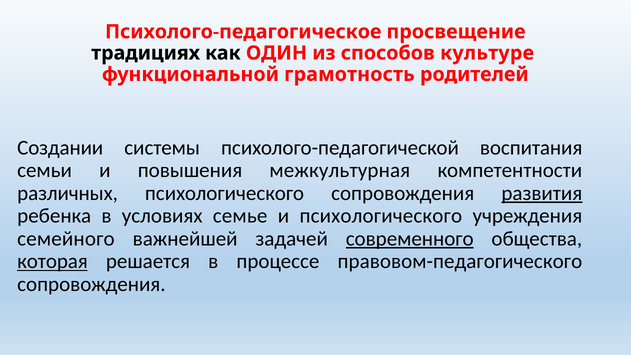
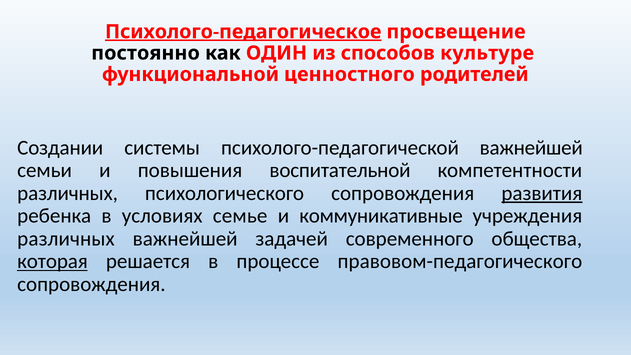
Психолого-педагогическое underline: none -> present (243, 32)
традициях: традициях -> постоянно (146, 53)
грамотность: грамотность -> ценностного (349, 74)
психолого-педагогической воспитания: воспитания -> важнейшей (531, 148)
межкультурная: межкультурная -> воспитательной (340, 170)
и психологического: психологического -> коммуникативные (381, 216)
семейного: семейного -> различных (66, 239)
современного underline: present -> none (410, 239)
